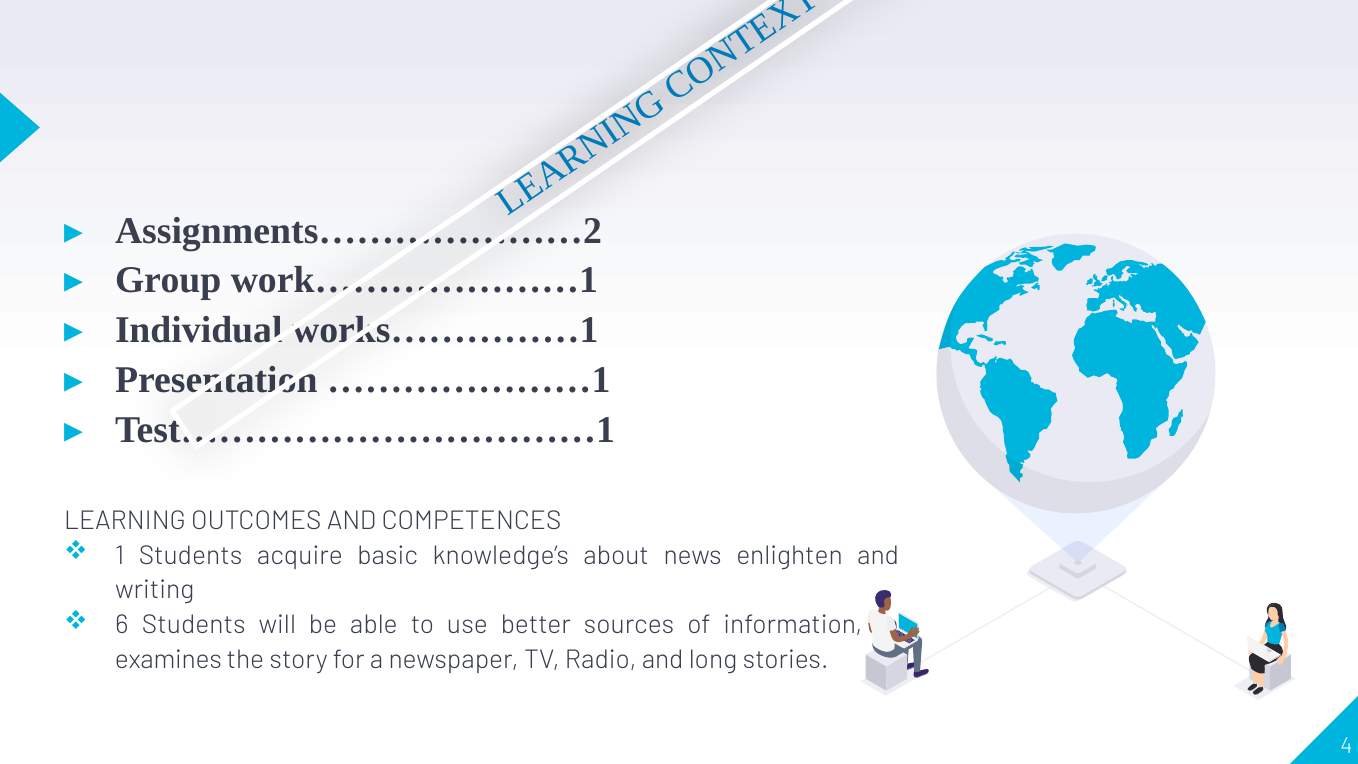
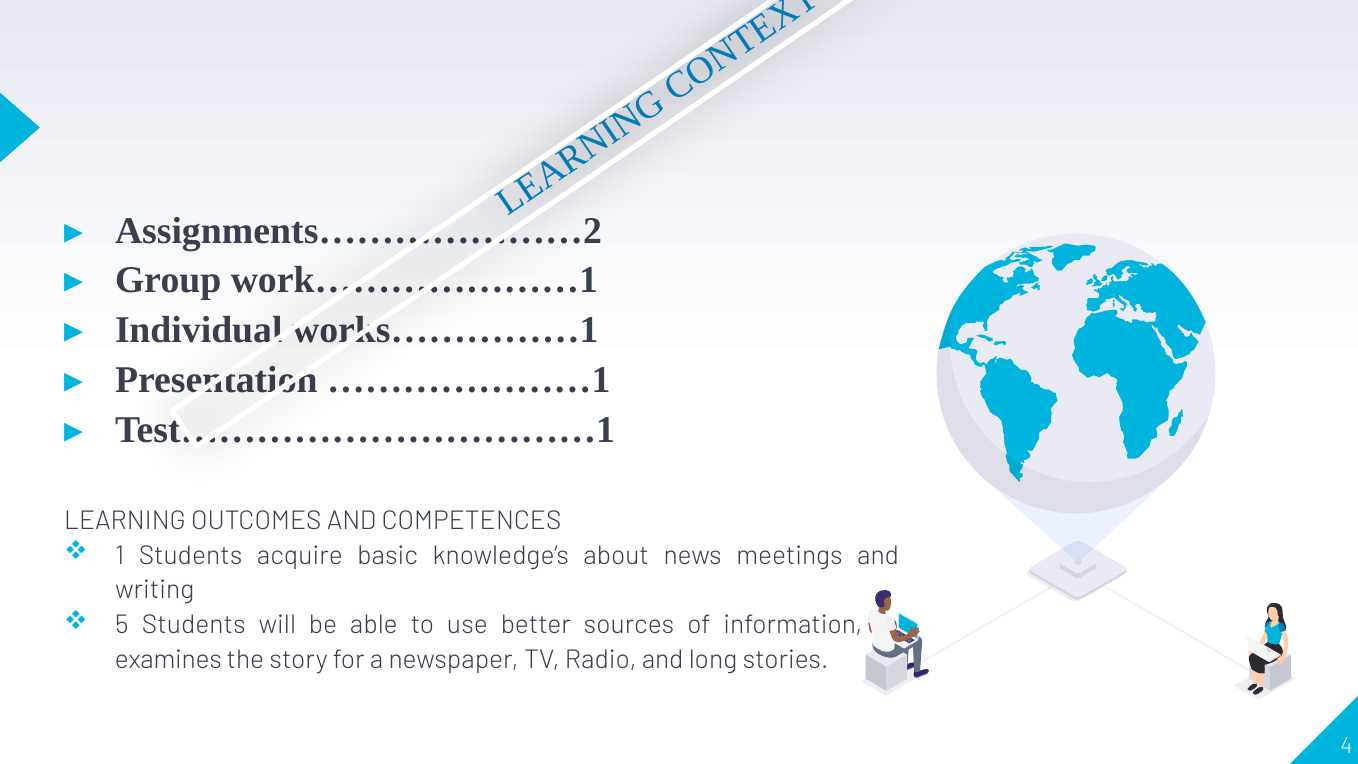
enlighten: enlighten -> meetings (790, 555)
6: 6 -> 5 (122, 625)
